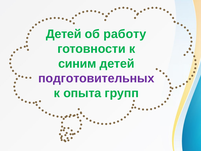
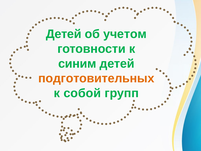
работу: работу -> учетом (125, 34)
подготовительных colour: purple -> orange (96, 78)
опыта: опыта -> собой (82, 93)
